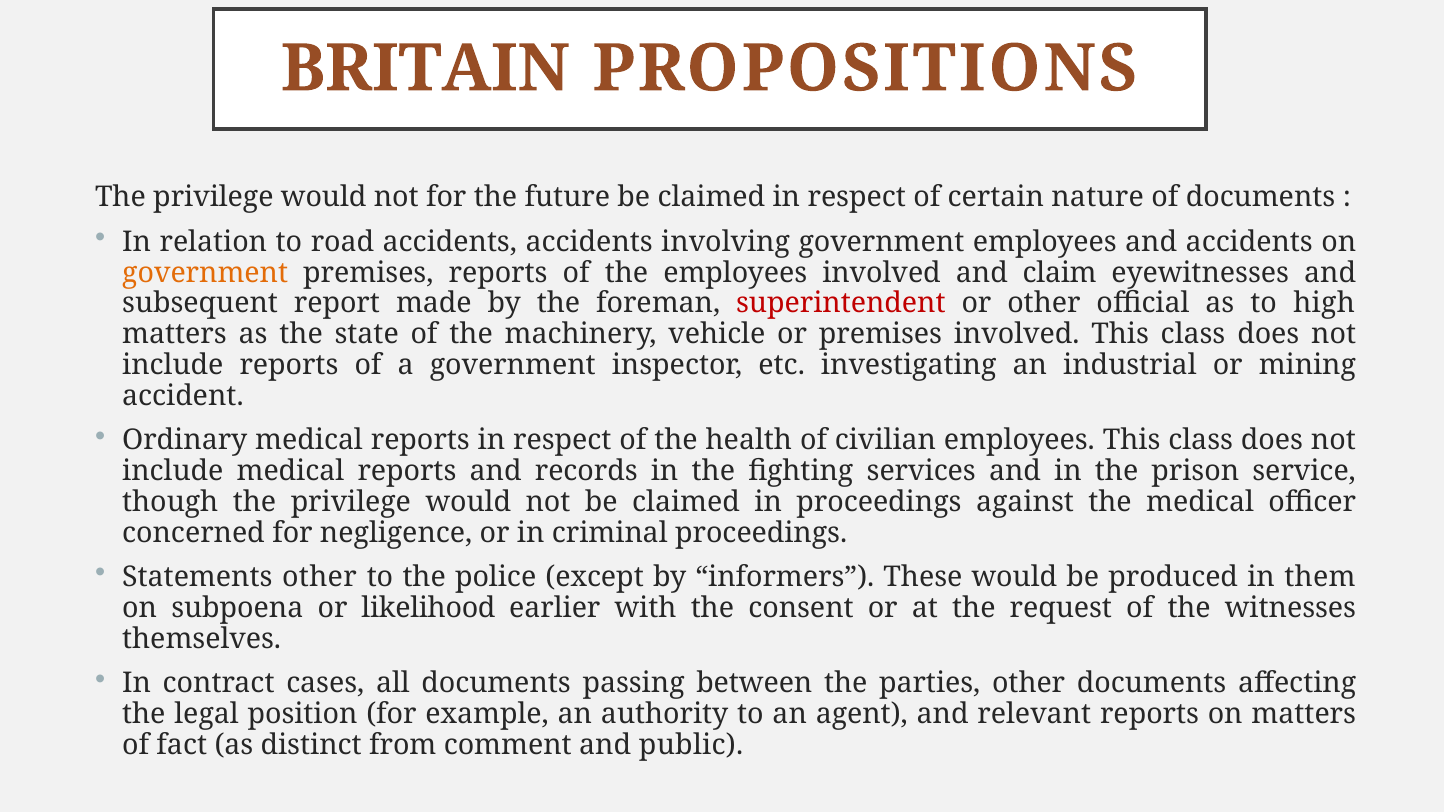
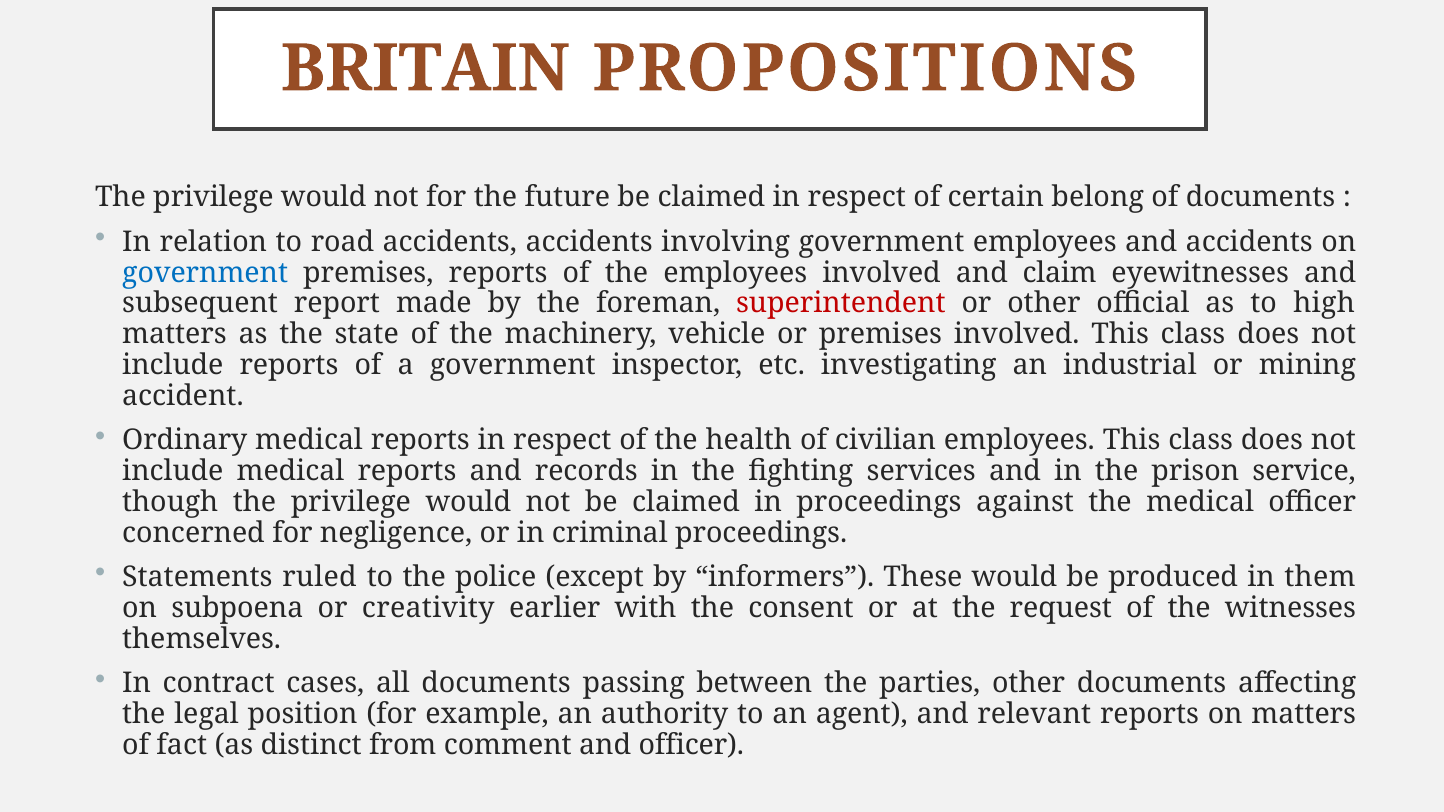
nature: nature -> belong (1098, 197)
government colour: orange -> blue (205, 273)
Statements other: other -> ruled (319, 578)
likelihood: likelihood -> creativity (428, 608)
and public: public -> officer (691, 745)
